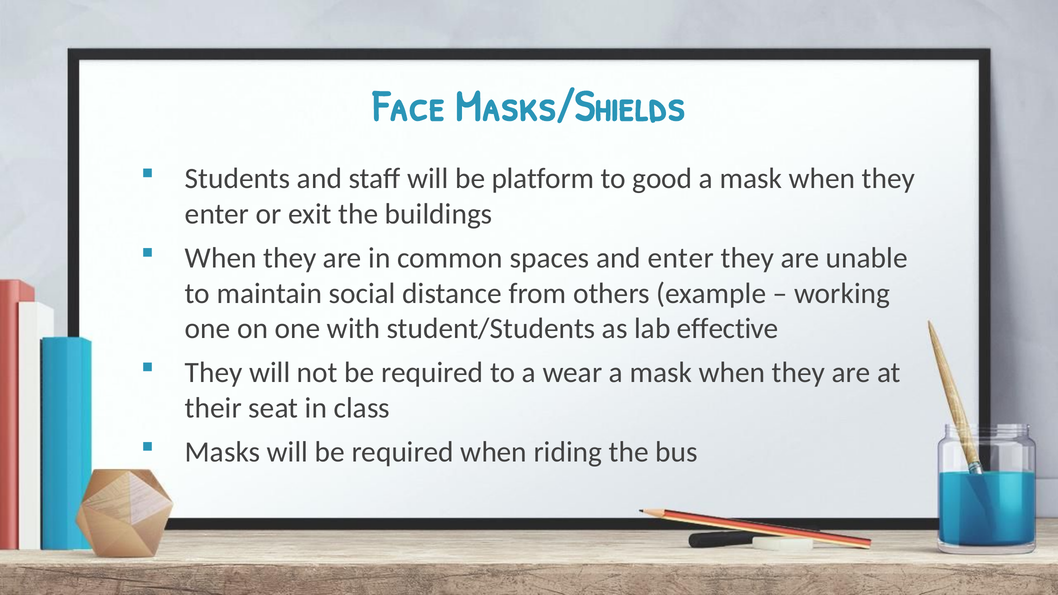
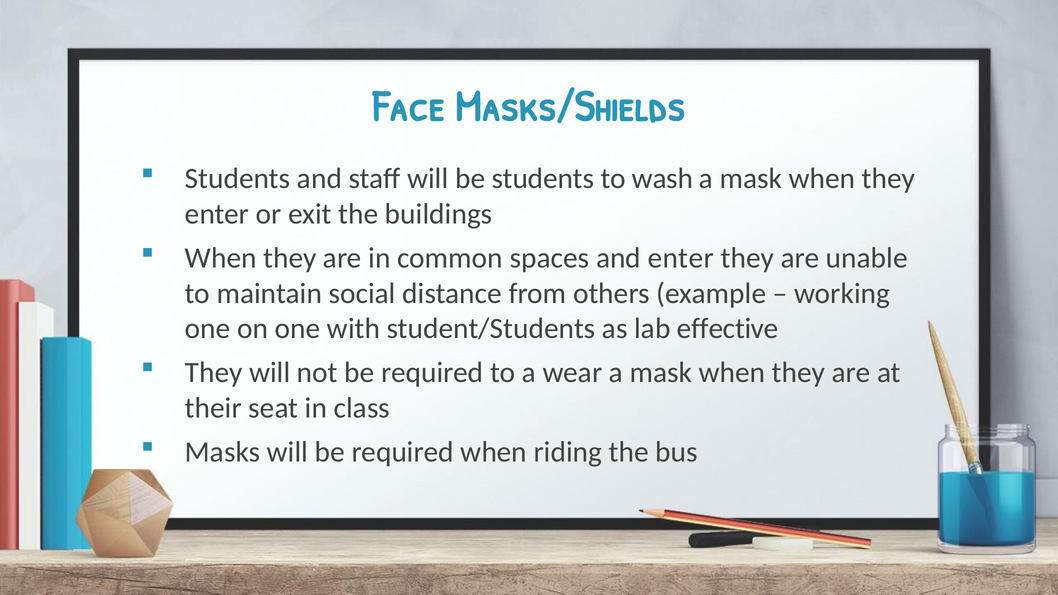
be platform: platform -> students (543, 179)
good: good -> wash (662, 179)
